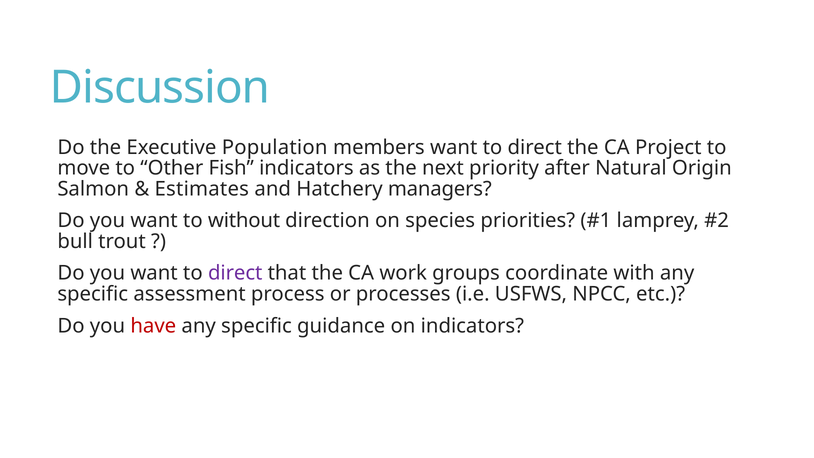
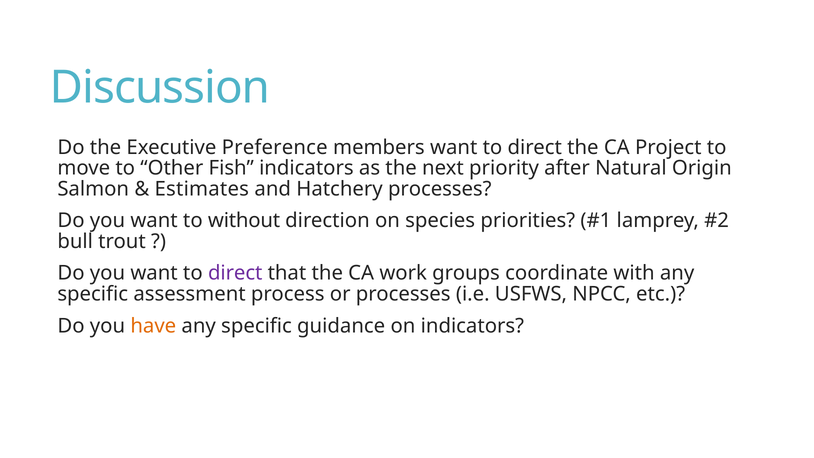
Population: Population -> Preference (275, 147)
Hatchery managers: managers -> processes (440, 189)
have colour: red -> orange (153, 326)
